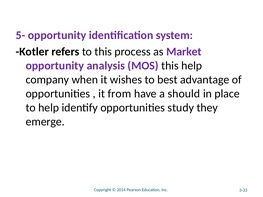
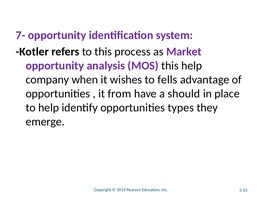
5-: 5- -> 7- (21, 35)
best: best -> fells (167, 80)
study: study -> types (181, 108)
